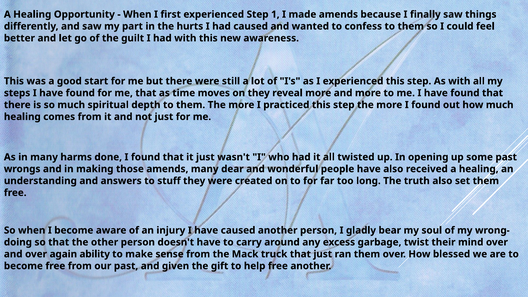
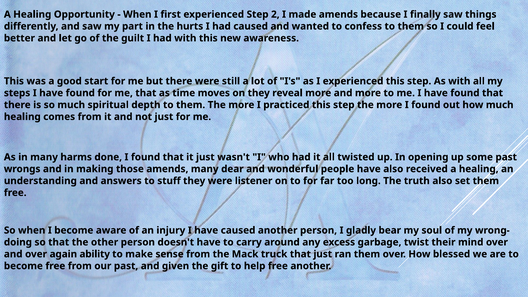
1: 1 -> 2 (275, 14)
created: created -> listener (254, 181)
